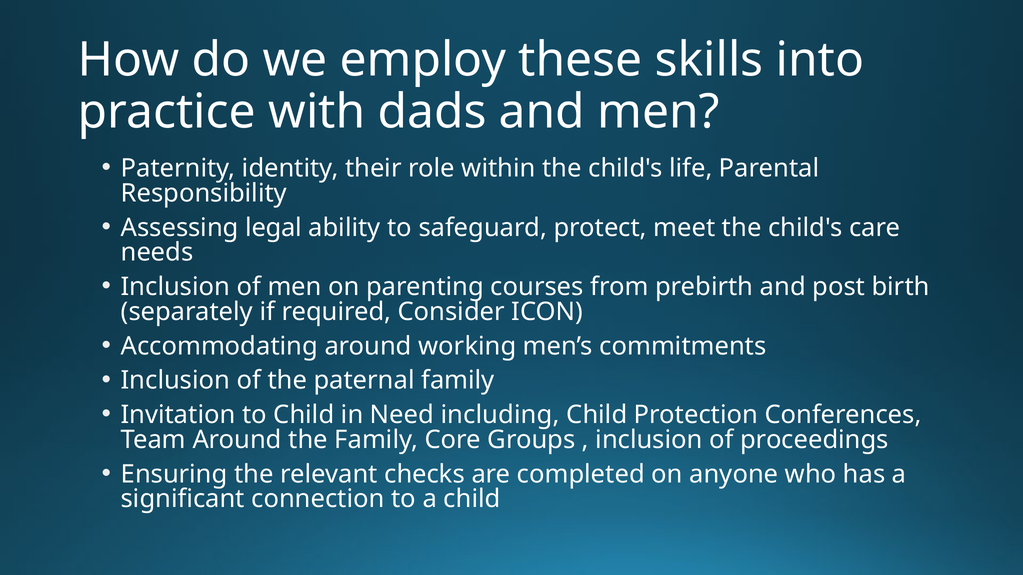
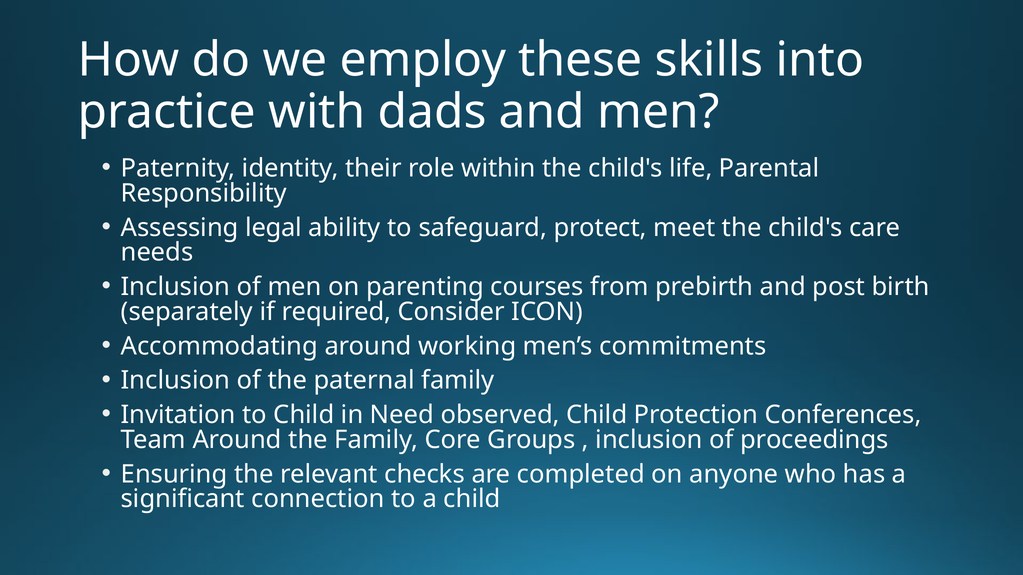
including: including -> observed (500, 415)
